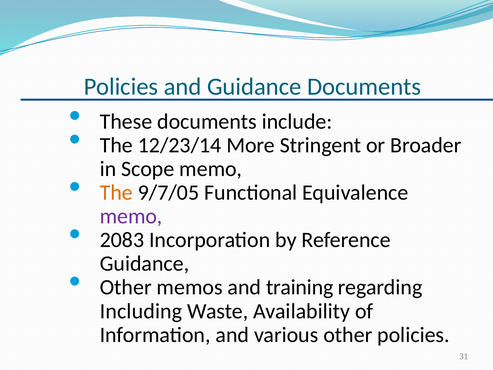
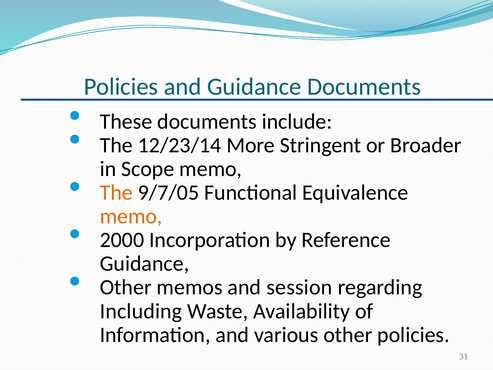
memo colour: purple -> orange (131, 216)
2083: 2083 -> 2000 (122, 240)
training: training -> session (299, 287)
